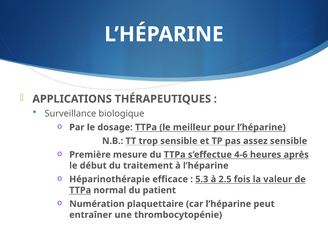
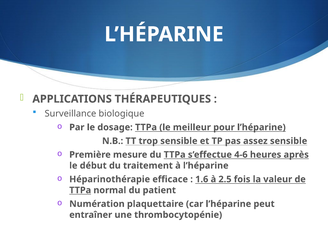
5.3: 5.3 -> 1.6 (202, 179)
